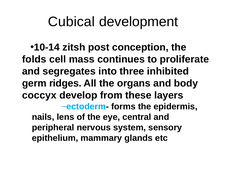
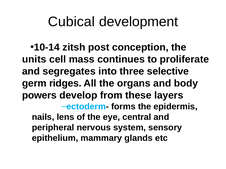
folds: folds -> units (34, 59)
inhibited: inhibited -> selective (168, 72)
coccyx: coccyx -> powers (39, 96)
